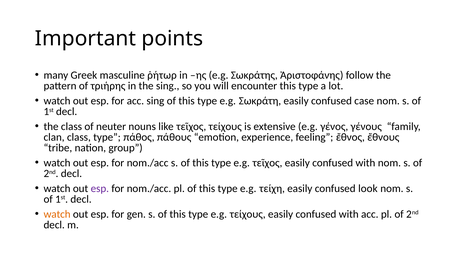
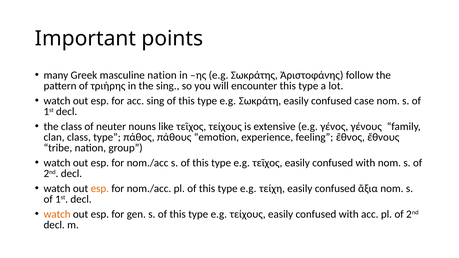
masculine ῥήτωρ: ῥήτωρ -> nation (162, 75)
esp colour: purple -> orange (100, 189)
look: look -> ἄξια (368, 189)
